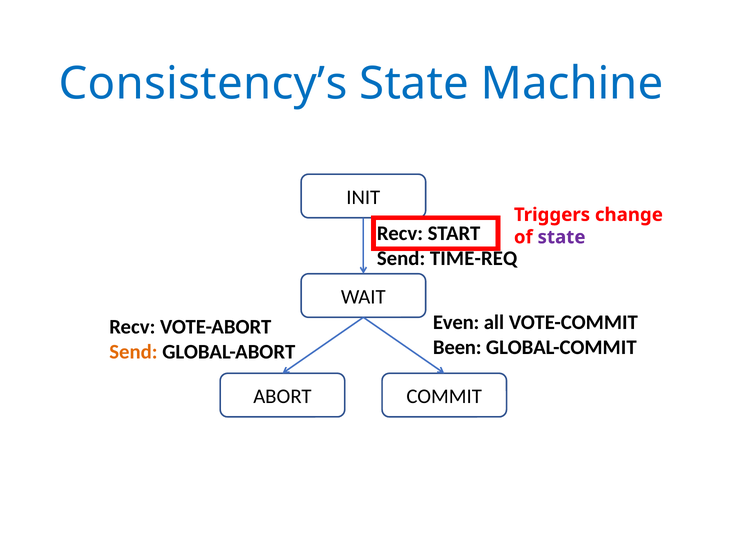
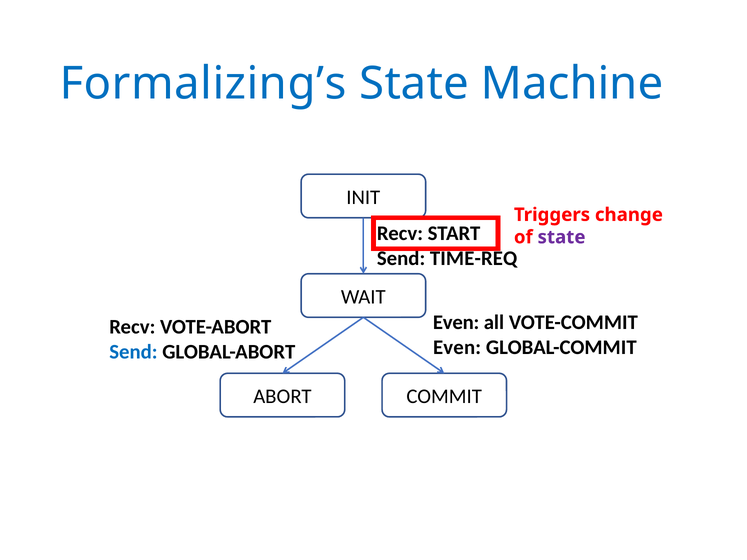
Consistency’s: Consistency’s -> Formalizing’s (203, 84)
Been: Been -> Even (457, 348)
Send colour: orange -> blue (133, 352)
